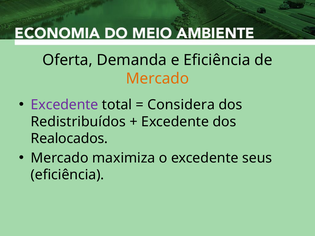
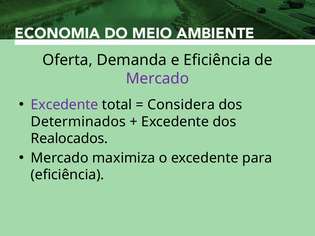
Mercado colour: orange -> purple (157, 79)
Redistribuídos: Redistribuídos -> Determinados (78, 122)
seus: seus -> para (257, 158)
